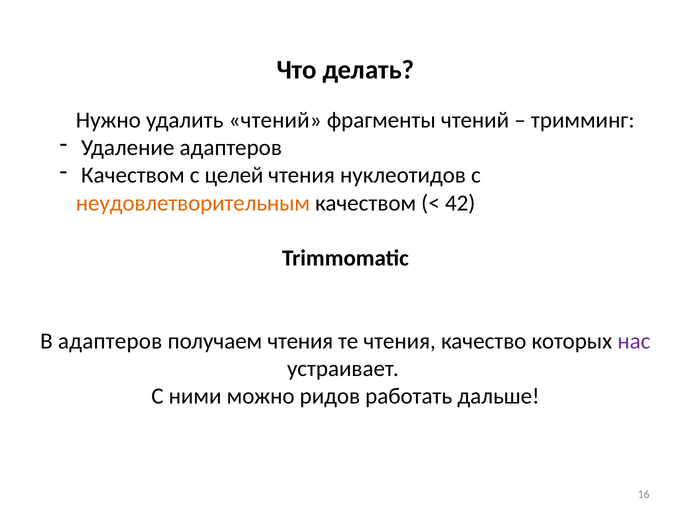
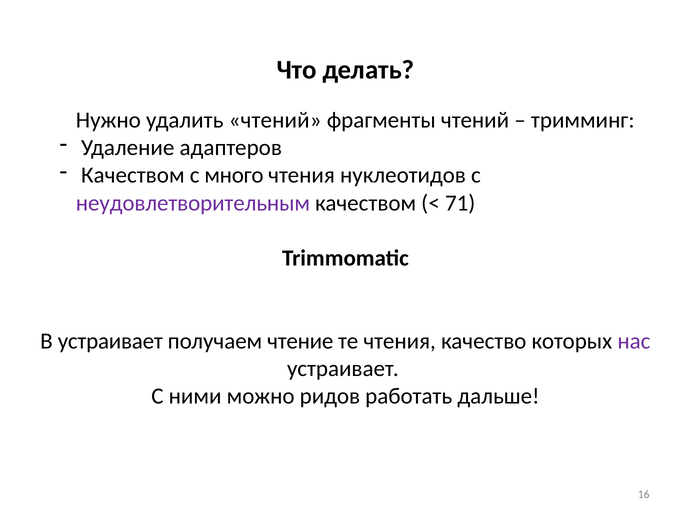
целей: целей -> много (234, 175)
неудовлетворительным colour: orange -> purple (193, 203)
42: 42 -> 71 (460, 203)
В адаптеров: адаптеров -> устраивает (110, 341)
получаем чтения: чтения -> чтение (300, 341)
